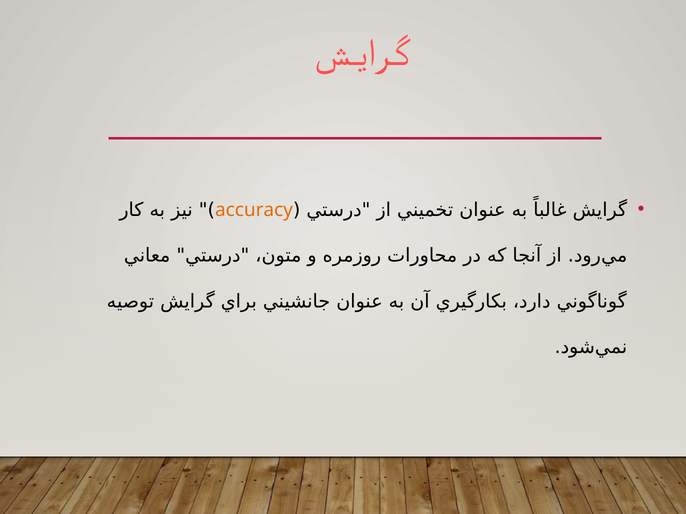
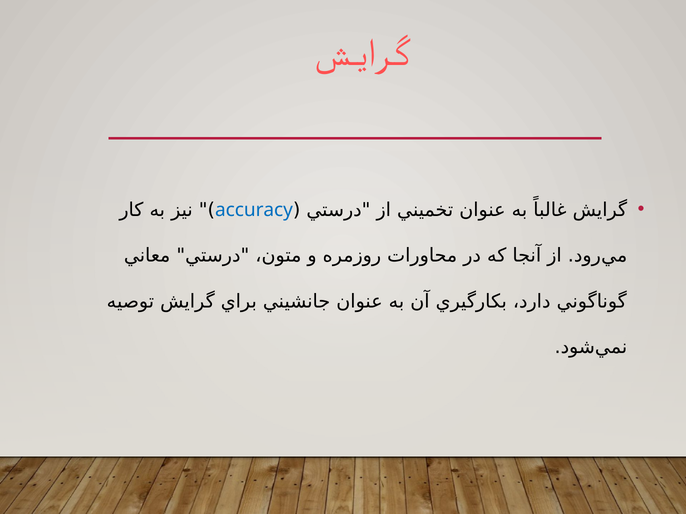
accuracy colour: orange -> blue (254, 210)
